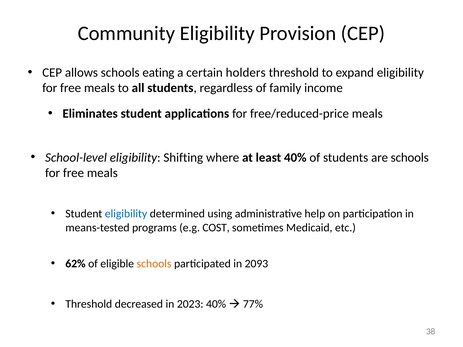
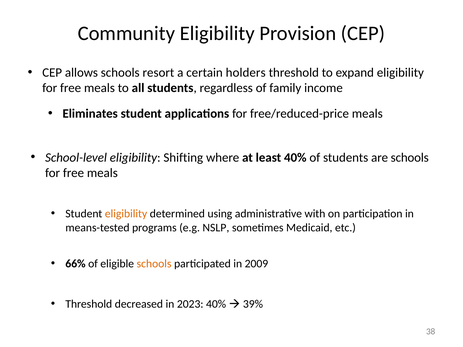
eating: eating -> resort (158, 73)
eligibility colour: blue -> orange (126, 214)
help: help -> with (315, 214)
COST: COST -> NSLP (216, 228)
62%: 62% -> 66% (75, 264)
2093: 2093 -> 2009 (256, 264)
77%: 77% -> 39% (253, 304)
